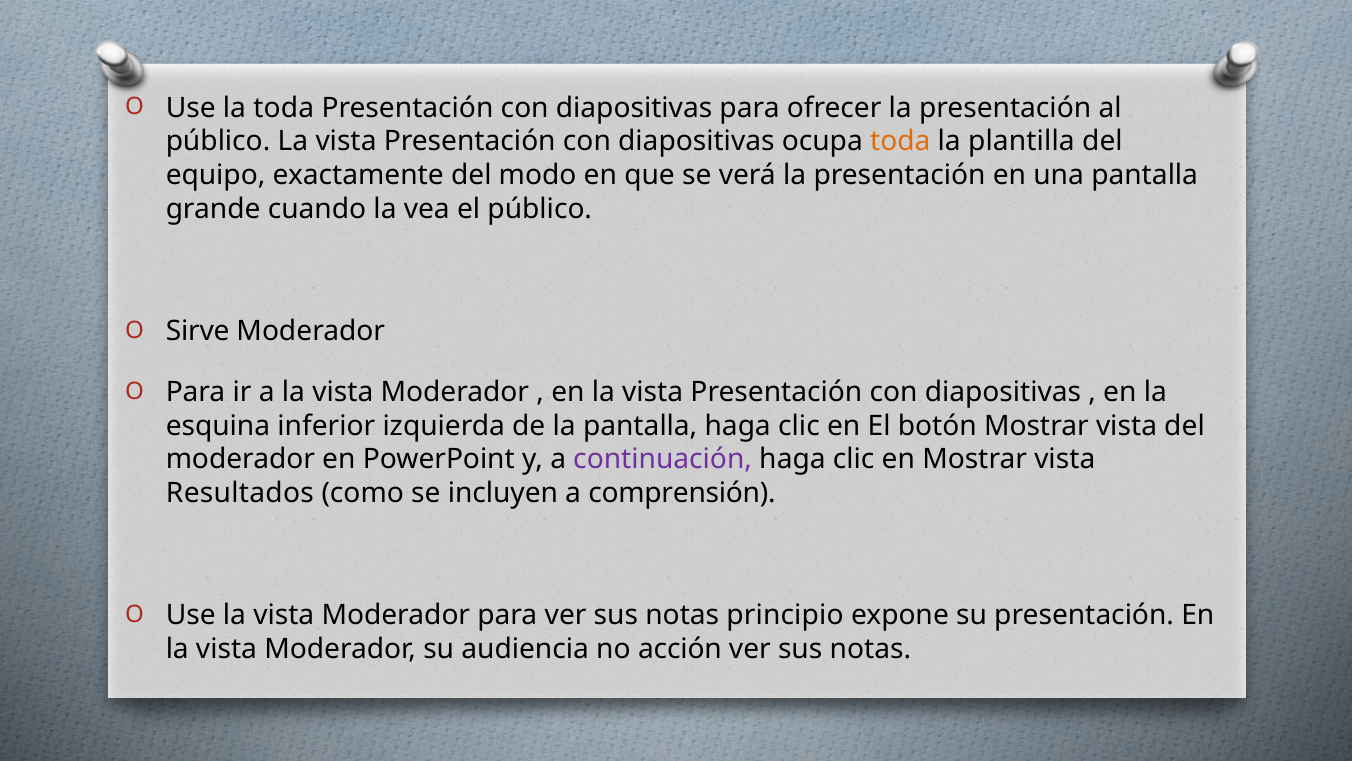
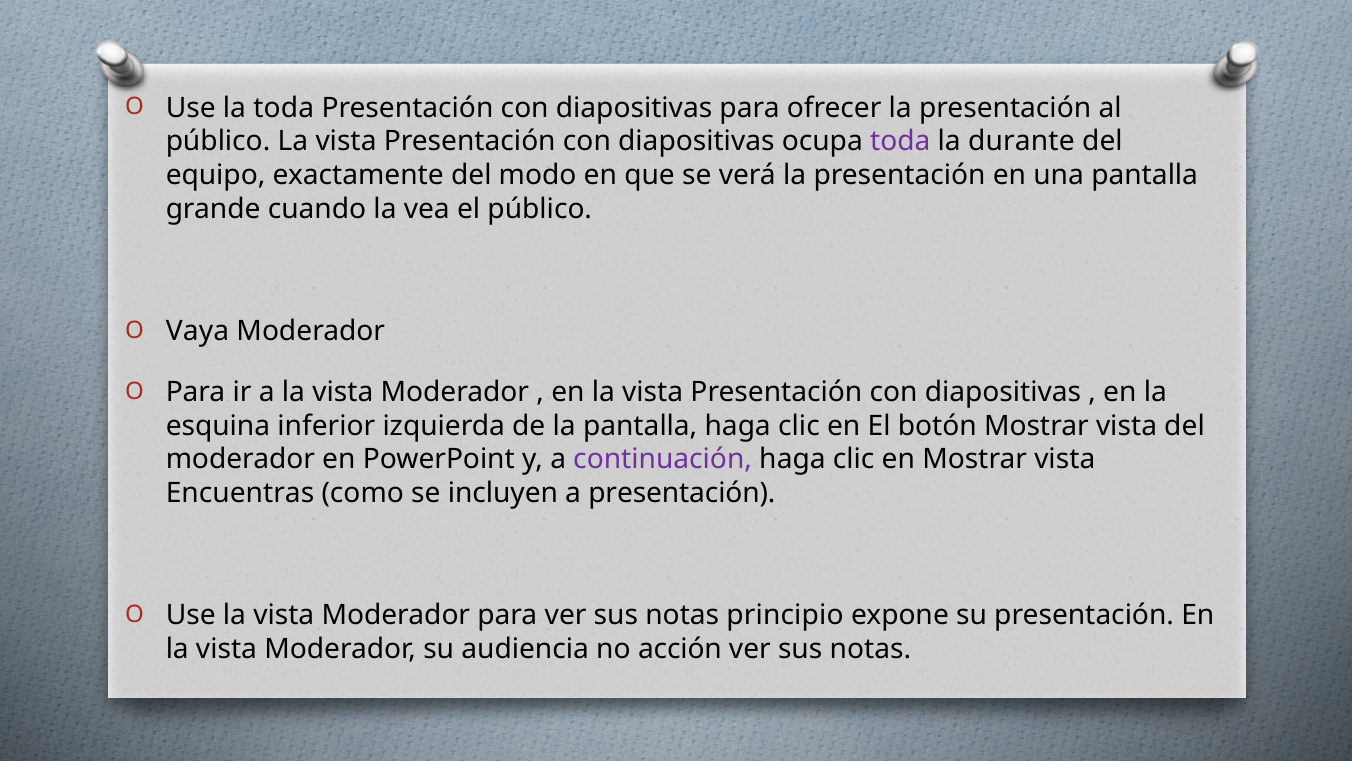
toda colour: orange -> purple (900, 142)
plantilla: plantilla -> durante (1021, 142)
Sirve: Sirve -> Vaya (197, 331)
Resultados: Resultados -> Encuentras (240, 493)
a comprensión: comprensión -> presentación (682, 493)
